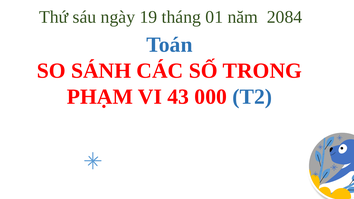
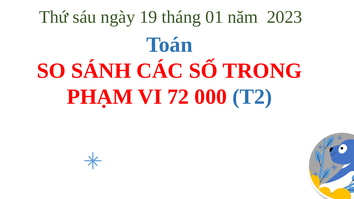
2084: 2084 -> 2023 (285, 17)
43: 43 -> 72 (178, 97)
